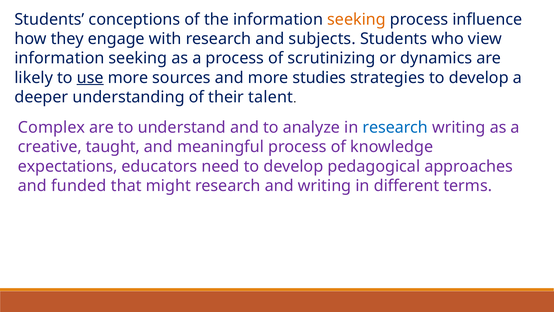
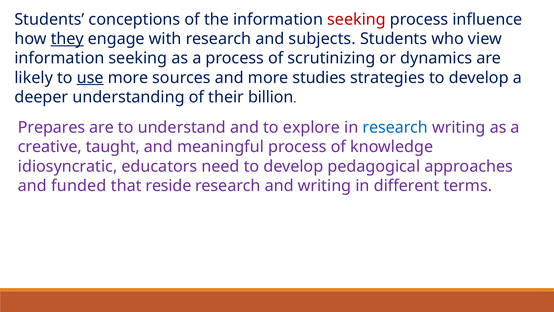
seeking colour: orange -> red (357, 19)
they underline: none -> present (67, 39)
talent: talent -> billion (271, 97)
Complex: Complex -> Prepares (52, 127)
analyze: analyze -> explore (312, 127)
expectations: expectations -> idiosyncratic (68, 166)
might: might -> reside (168, 186)
